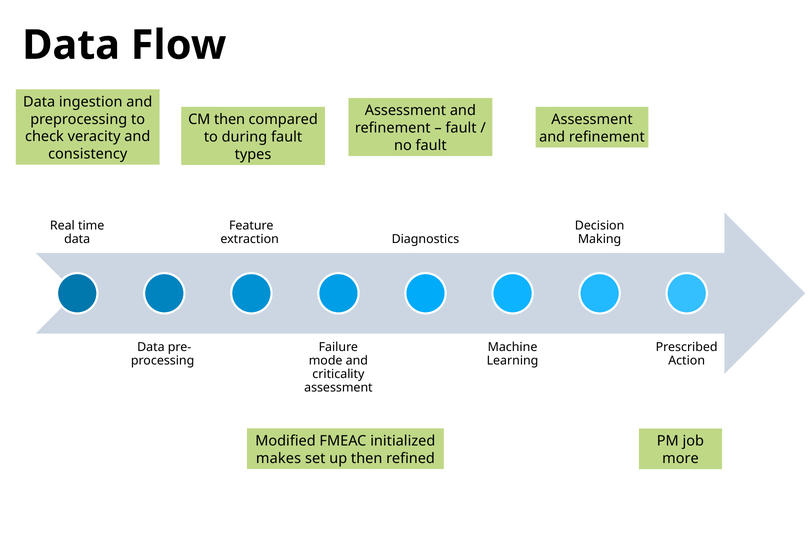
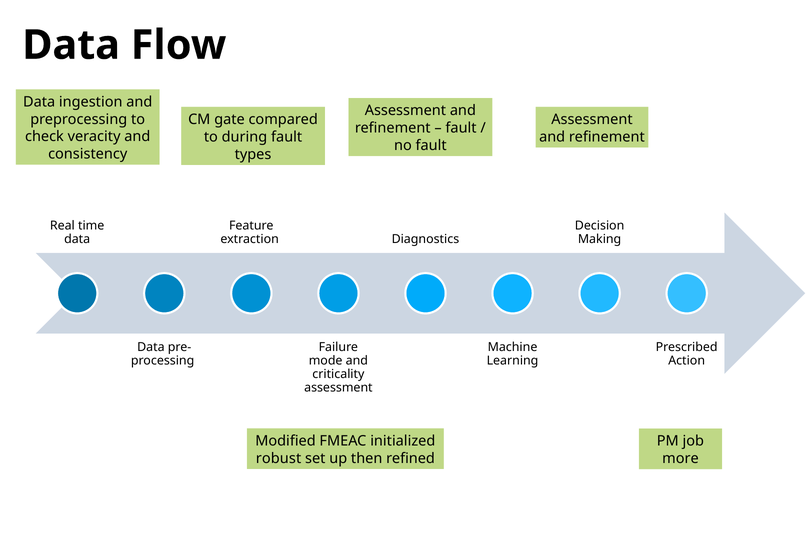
CM then: then -> gate (230, 120)
makes: makes -> robust (279, 459)
